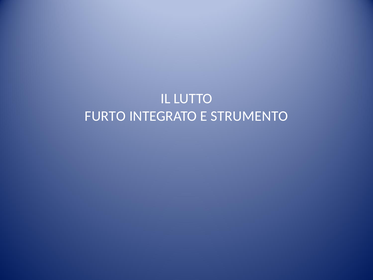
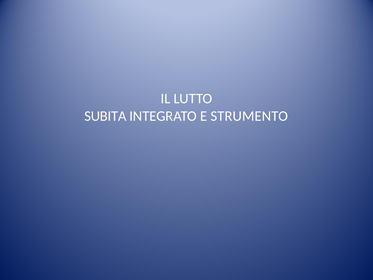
FURTO: FURTO -> SUBITA (105, 116)
